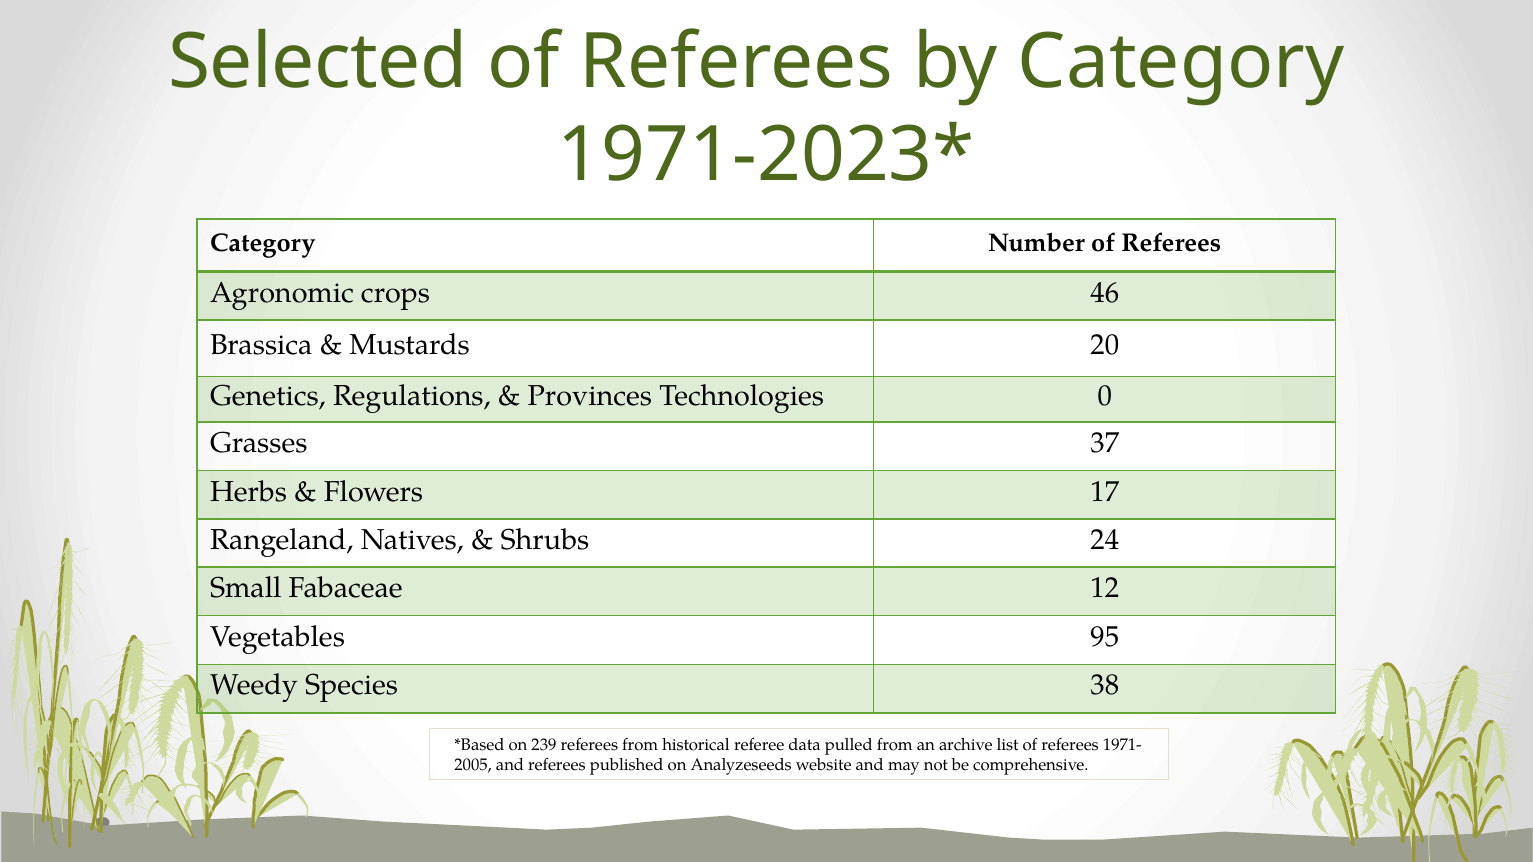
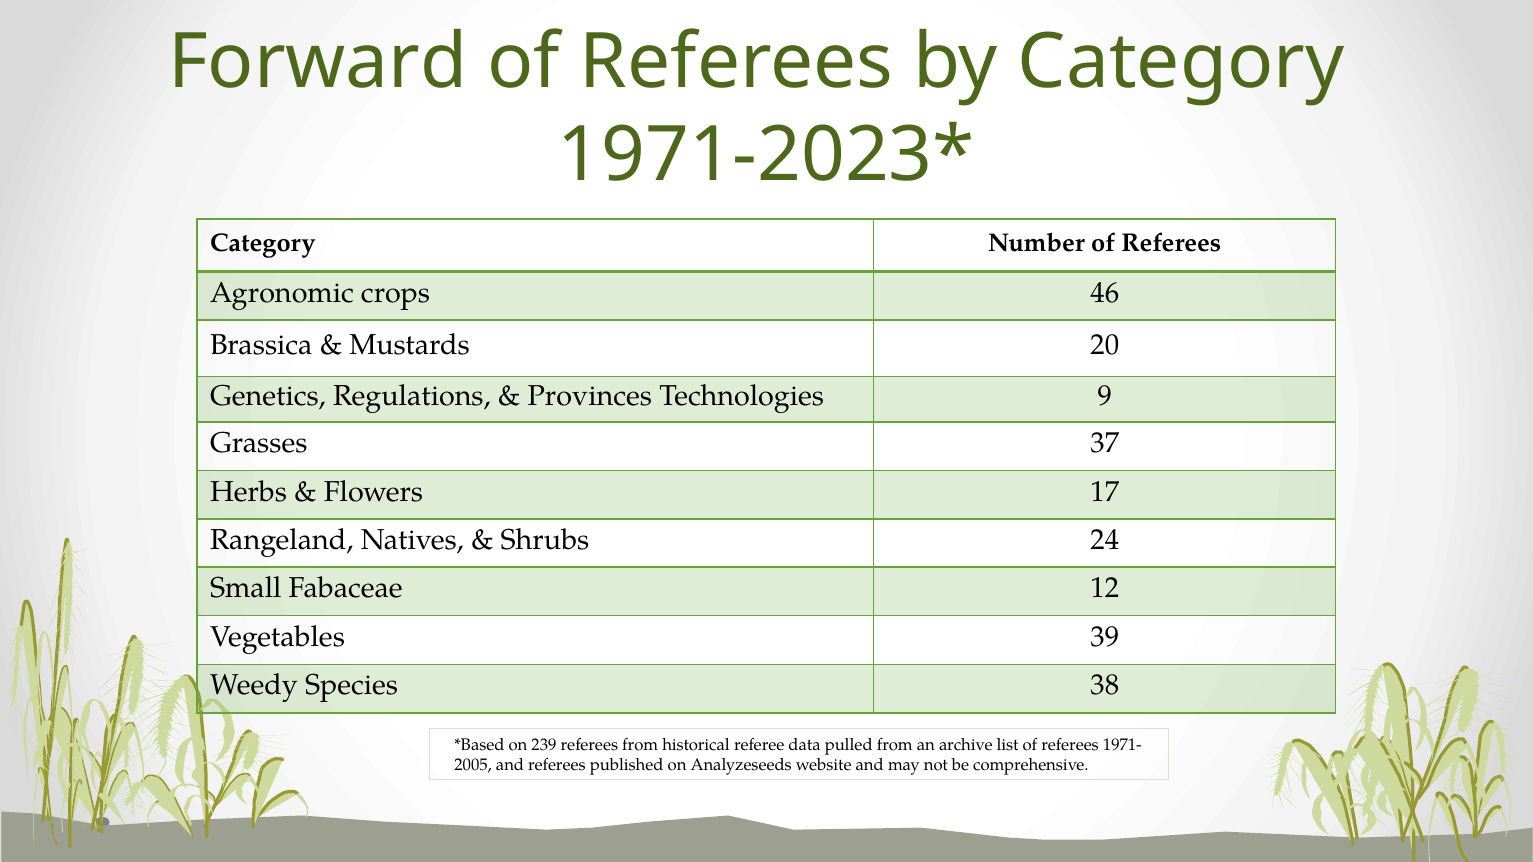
Selected: Selected -> Forward (318, 62)
0: 0 -> 9 (1105, 396)
95: 95 -> 39 (1105, 637)
